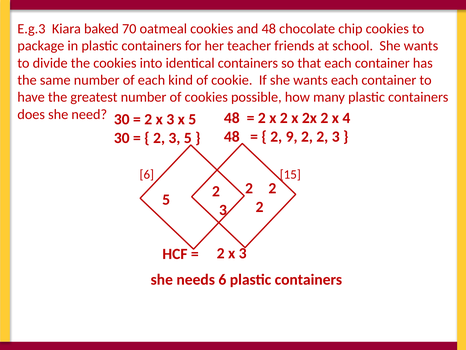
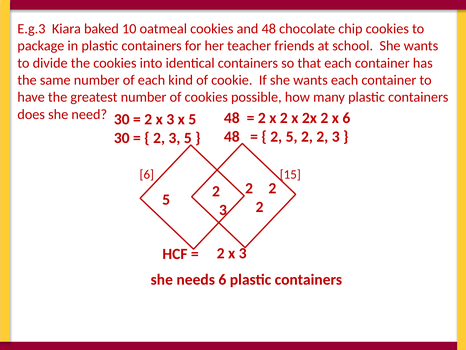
70: 70 -> 10 (129, 29)
x 4: 4 -> 6 (346, 118)
2 9: 9 -> 5 (292, 136)
